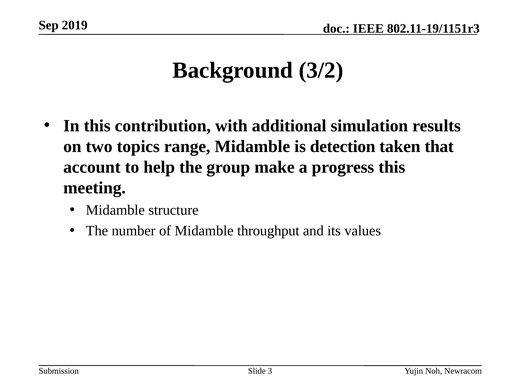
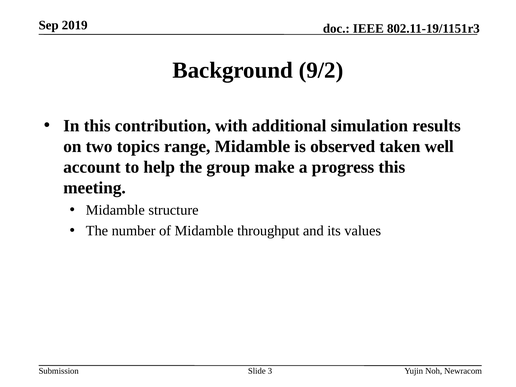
3/2: 3/2 -> 9/2 (321, 70)
detection: detection -> observed (343, 147)
that: that -> well (439, 147)
